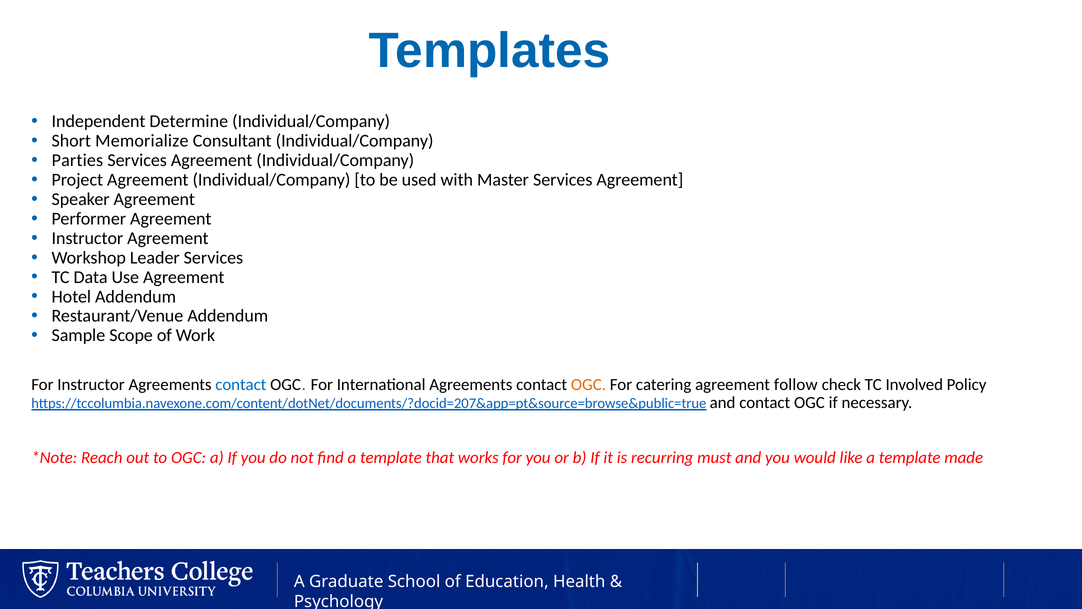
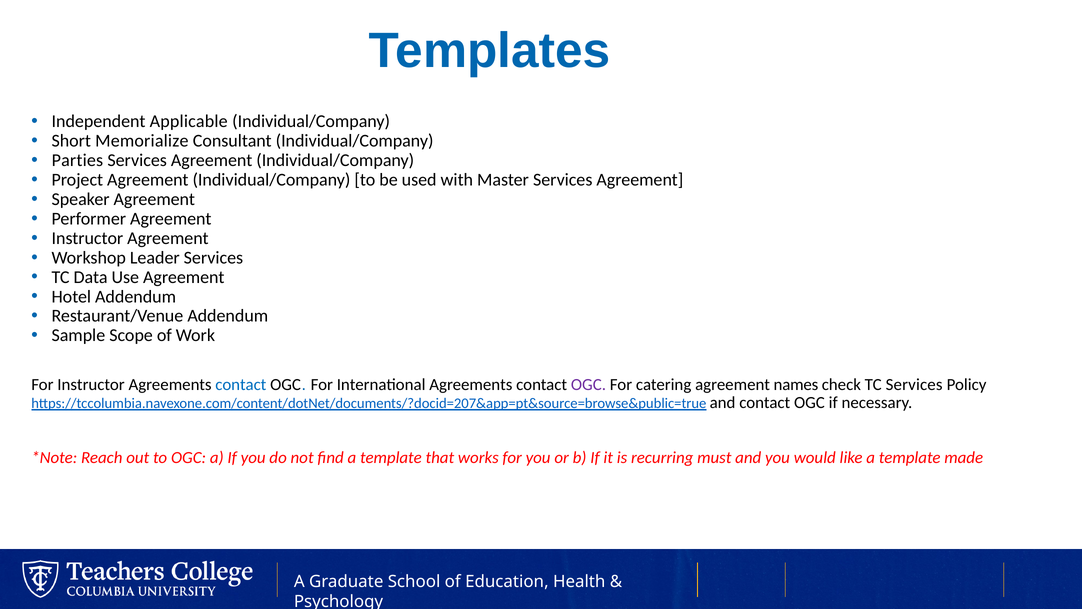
Determine: Determine -> Applicable (189, 121)
OGC colour: orange -> purple (588, 384)
follow: follow -> names (796, 384)
TC Involved: Involved -> Services (914, 384)
